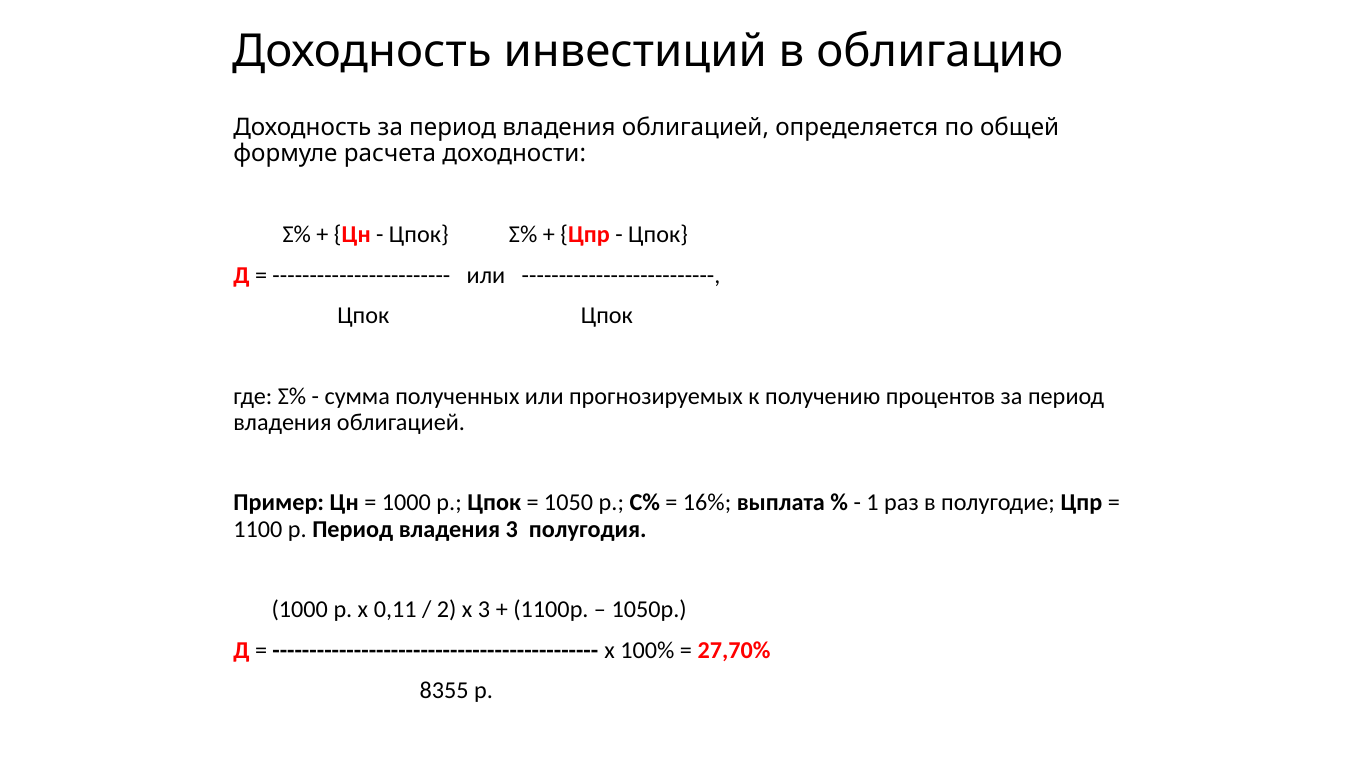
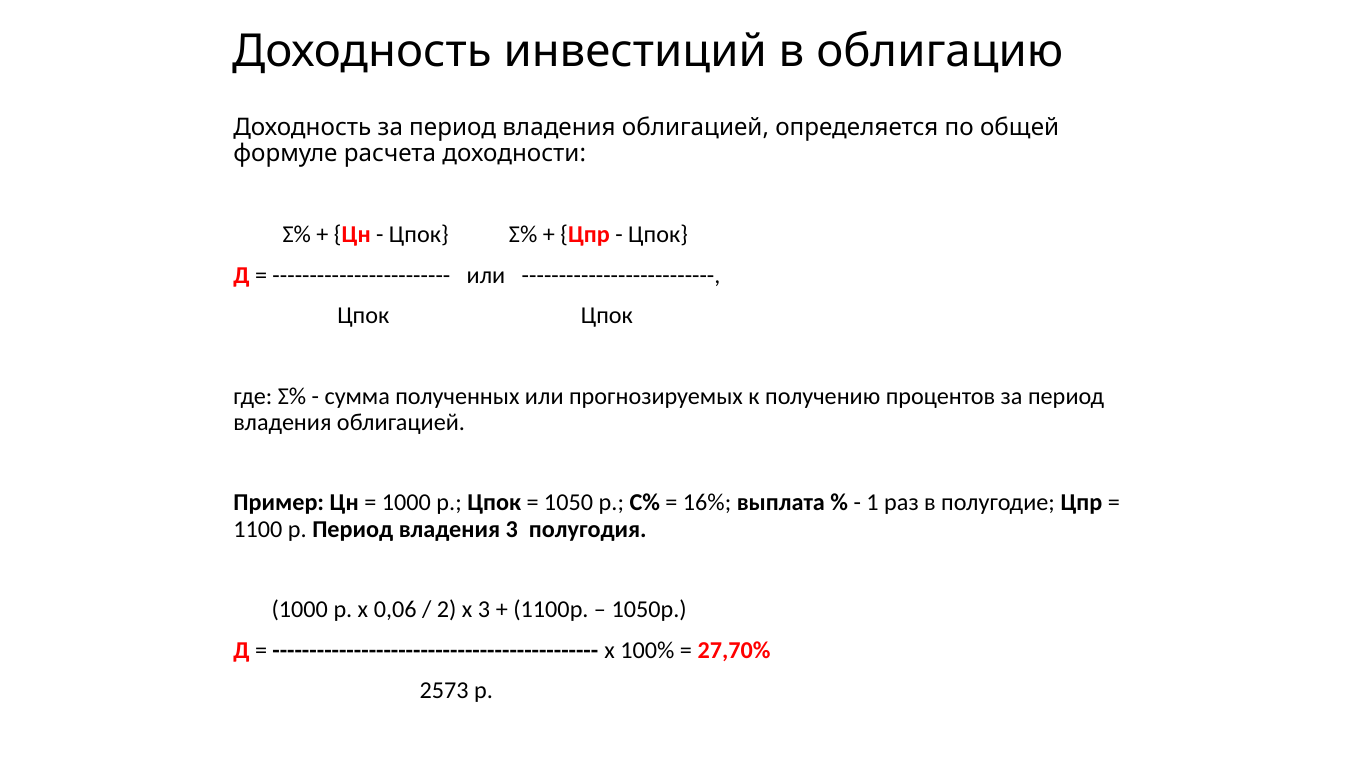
0,11: 0,11 -> 0,06 (395, 610)
8355: 8355 -> 2573 (444, 691)
